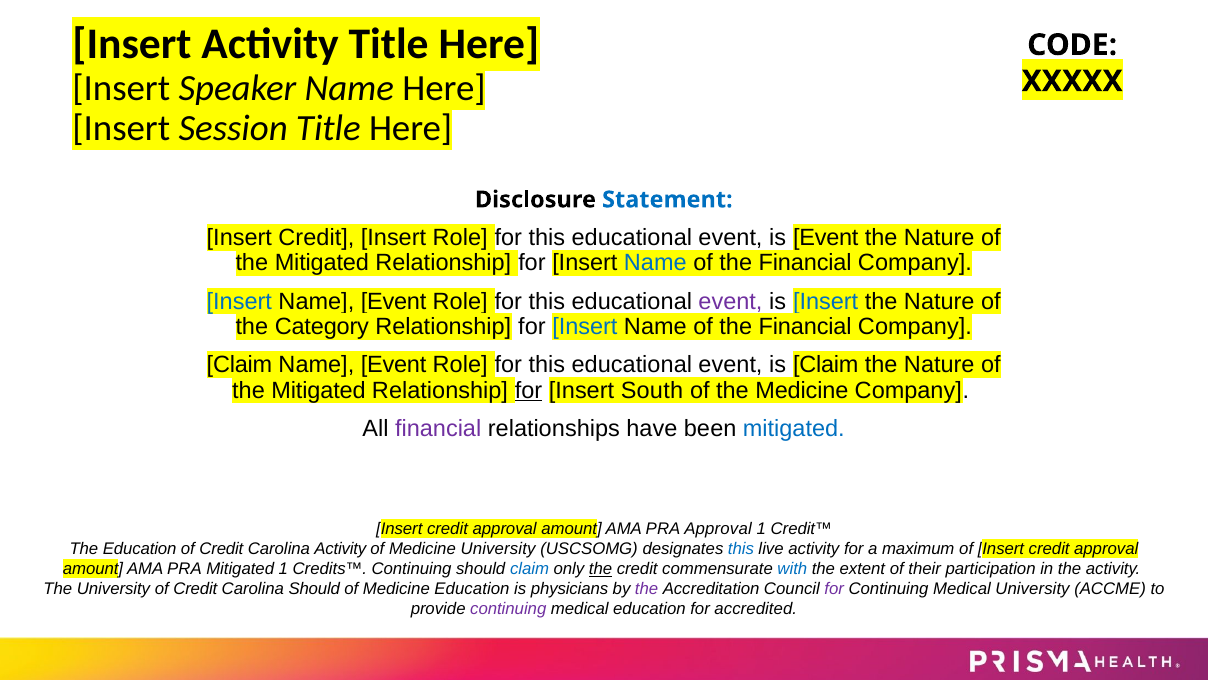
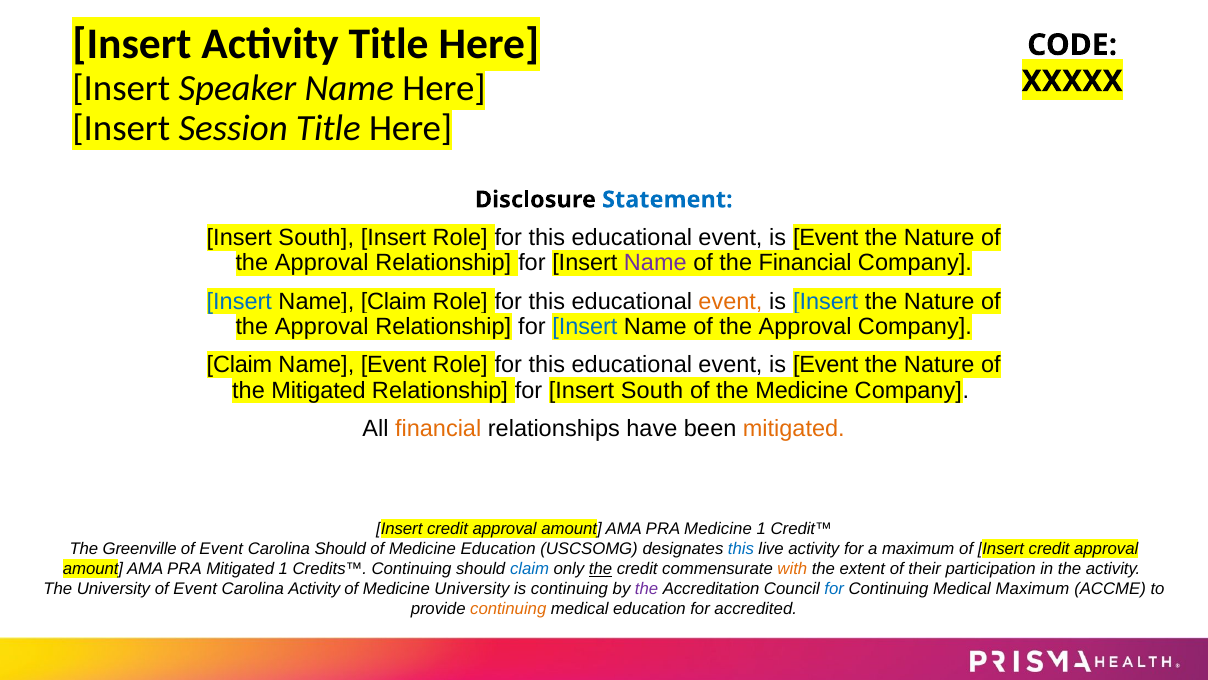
Credit: Credit -> South (316, 238)
Mitigated: Mitigated -> Approval (322, 263)
Name colour: blue -> purple (655, 263)
Event: Event -> Claim (394, 301)
event colour: purple -> orange (730, 301)
Category: Category -> Approval (322, 326)
Financial: Financial -> Approval (805, 326)
Claim: Claim -> Event (826, 365)
for underline: present -> none (529, 390)
financial colour: purple -> orange (438, 428)
mitigated colour: blue -> orange (794, 428)
PRA Approval: Approval -> Medicine (718, 528)
The Education: Education -> Greenville (140, 548)
Credit: Credit -> Event (221, 548)
Carolina Activity: Activity -> Should (340, 548)
Medicine University: University -> Education (498, 548)
with colour: blue -> orange (792, 568)
University of Credit: Credit -> Event (195, 589)
Carolina Should: Should -> Activity (314, 589)
Medicine Education: Education -> University (472, 589)
is physicians: physicians -> continuing (569, 589)
for colour: purple -> blue (834, 589)
Medical University: University -> Maximum (1032, 589)
continuing colour: purple -> orange (508, 609)
